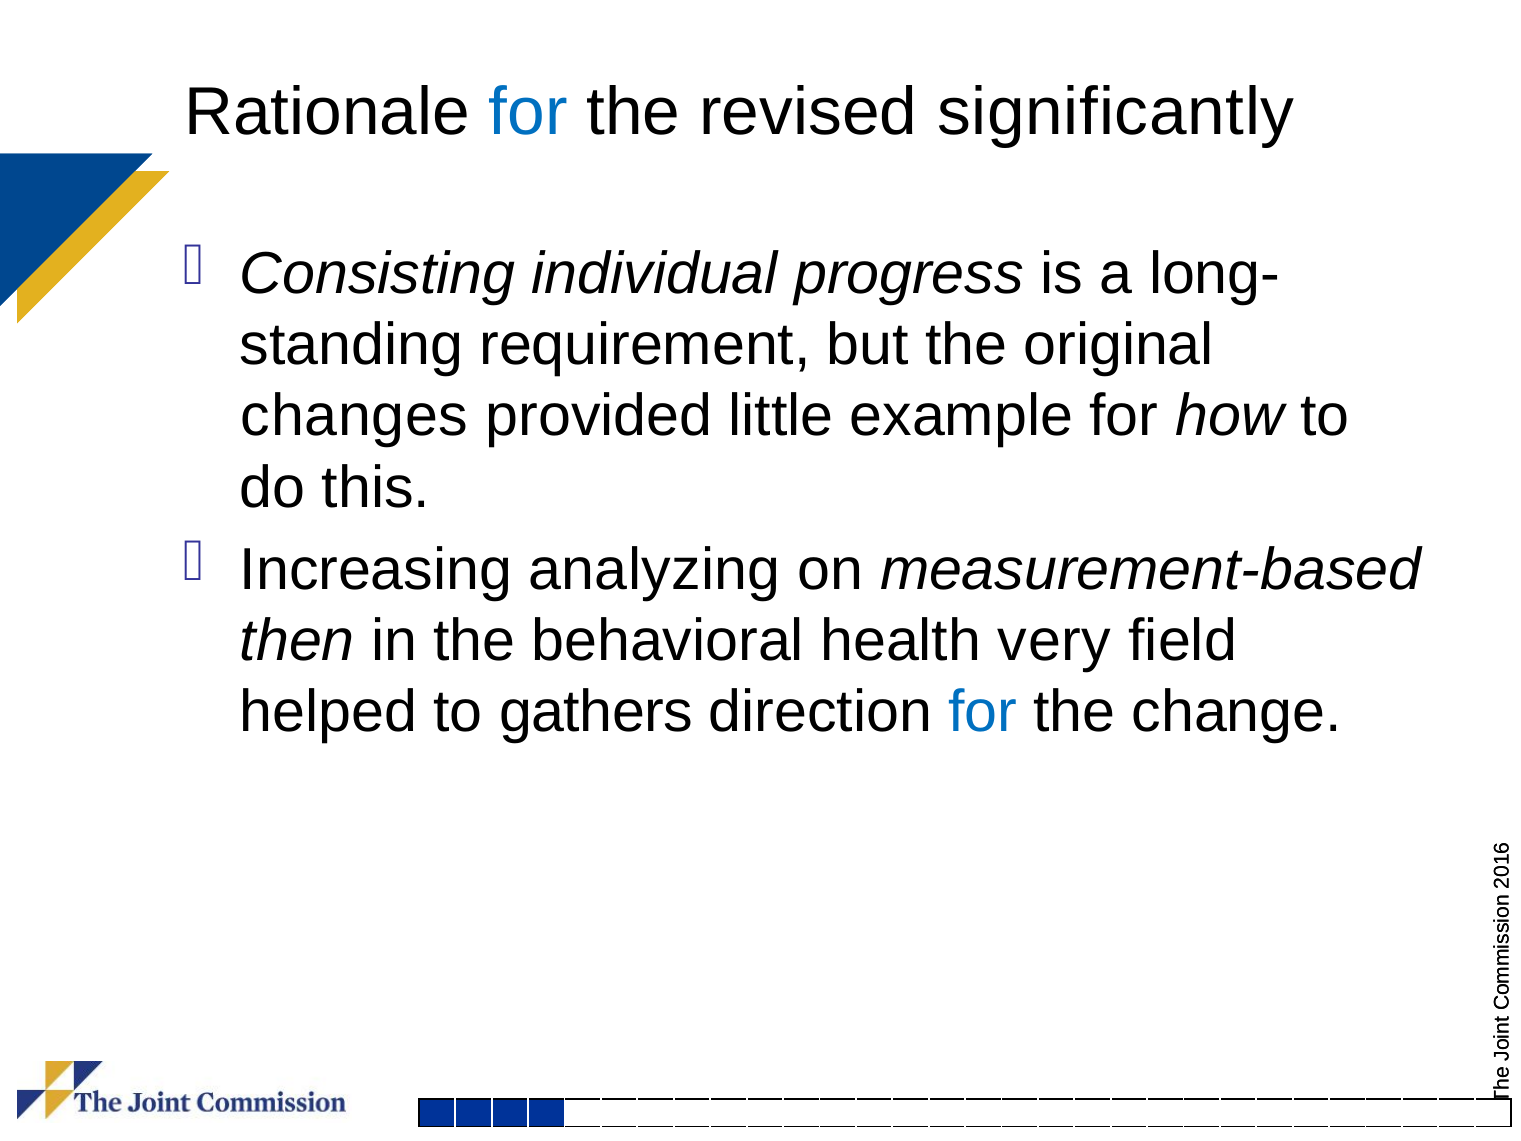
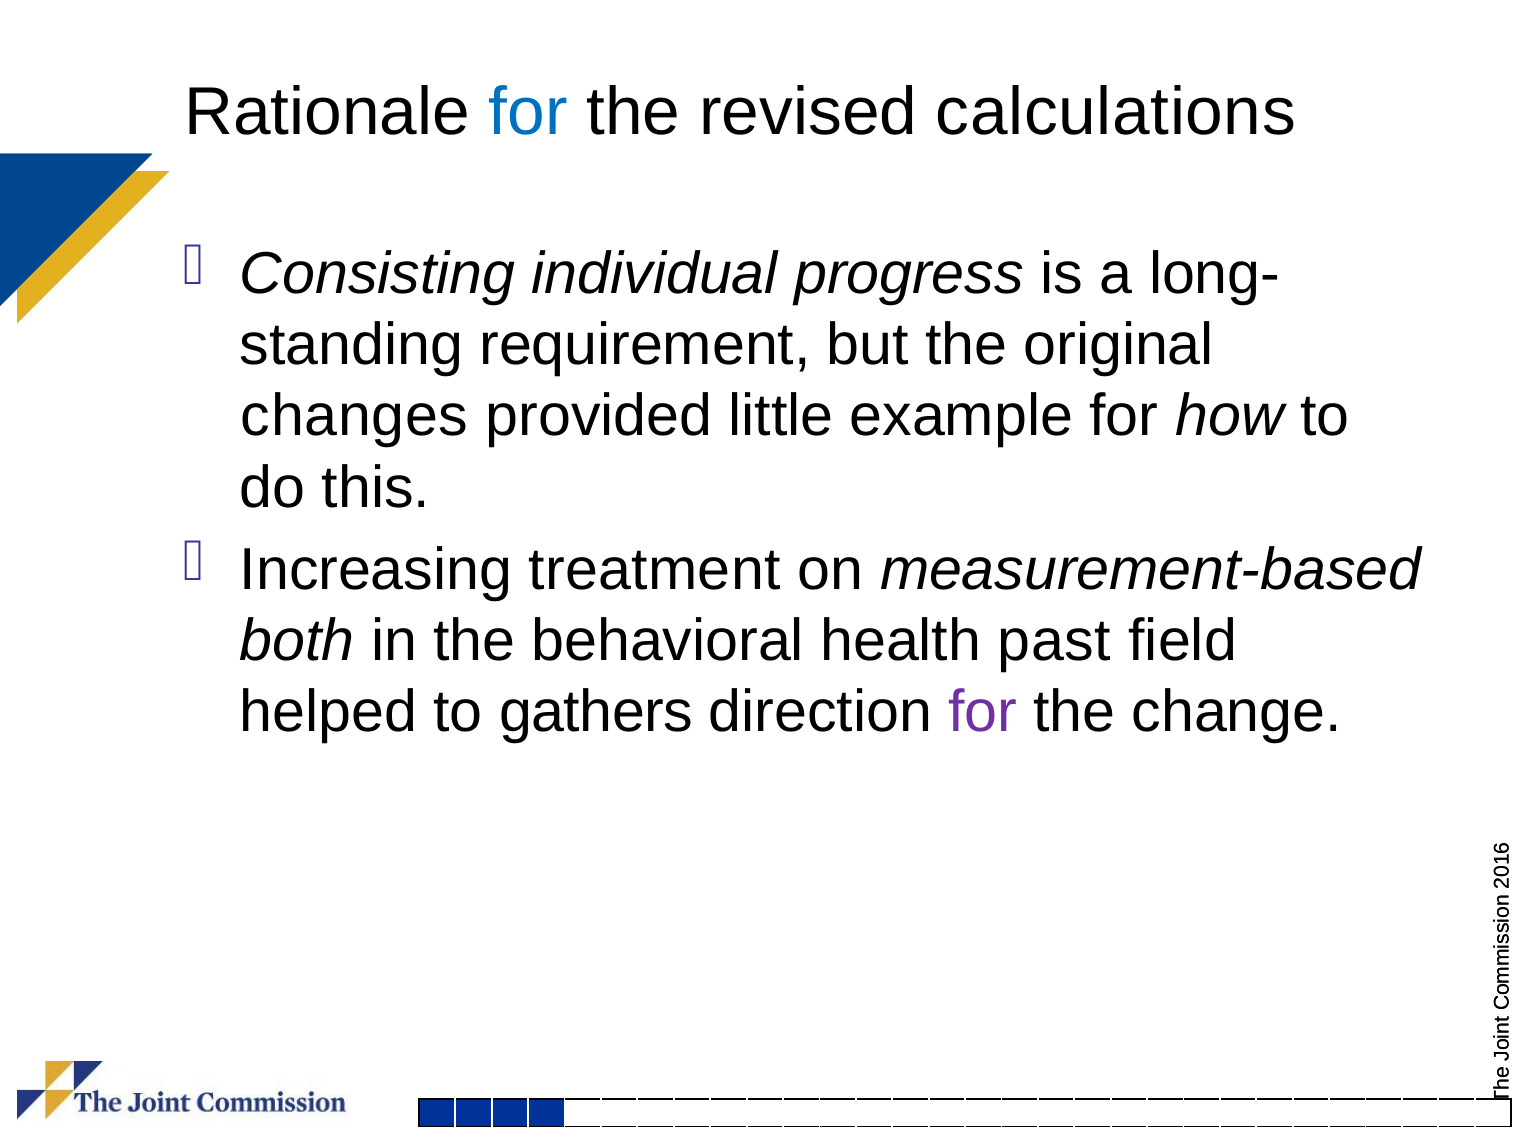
significantly: significantly -> calculations (1116, 112)
analyzing: analyzing -> treatment (655, 570)
then: then -> both (297, 641)
very: very -> past (1055, 641)
for colour: blue -> purple (983, 712)
